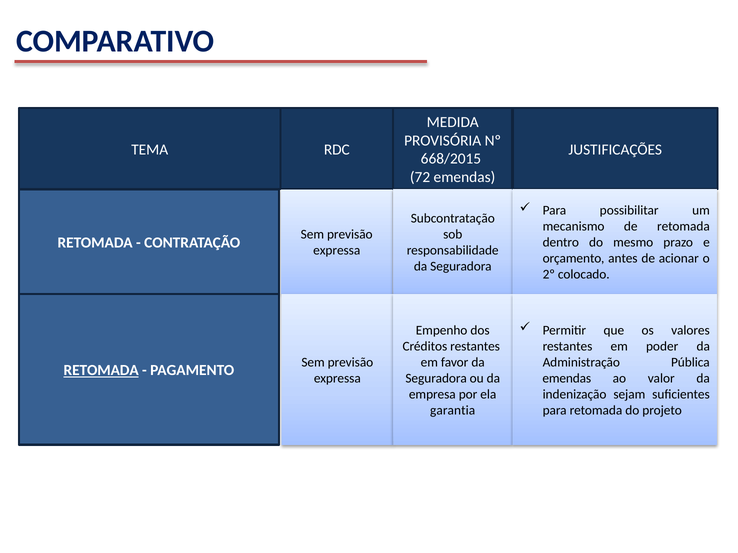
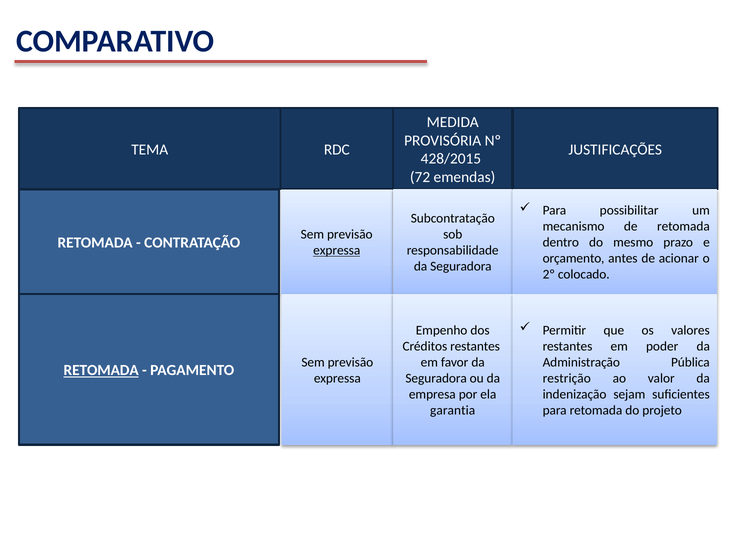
668/2015: 668/2015 -> 428/2015 (451, 159)
expressa underline: none -> present (337, 251)
emendas: emendas -> restrição (567, 379)
